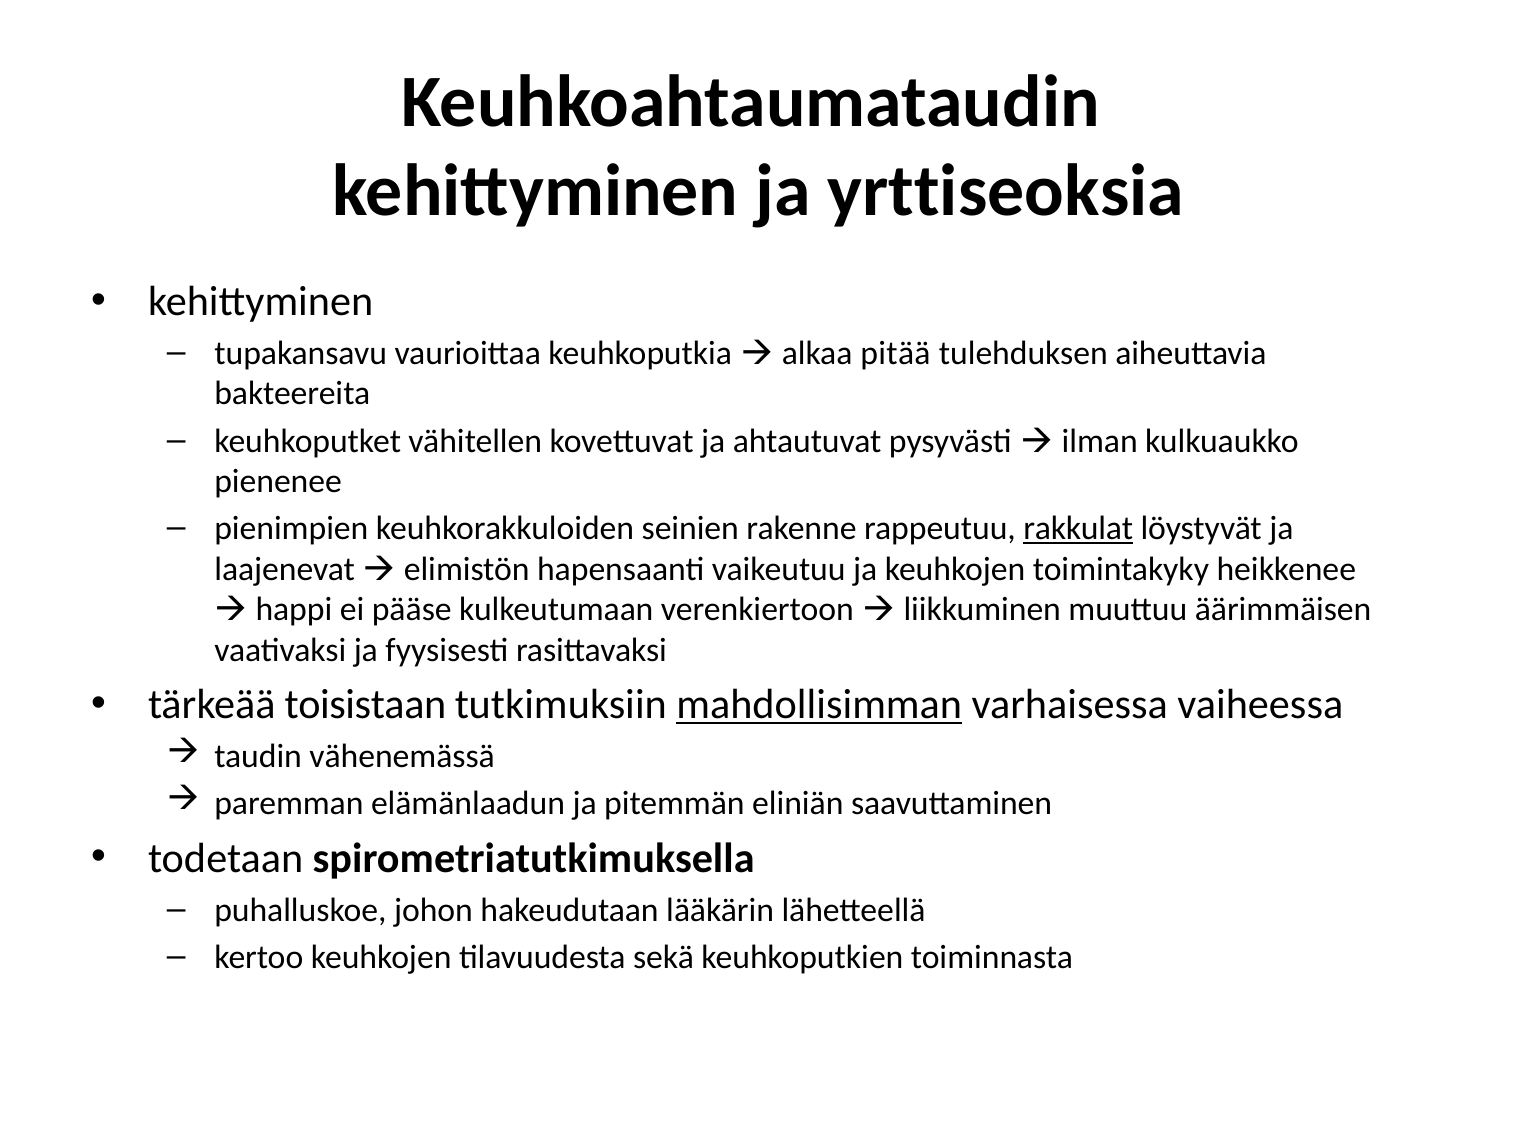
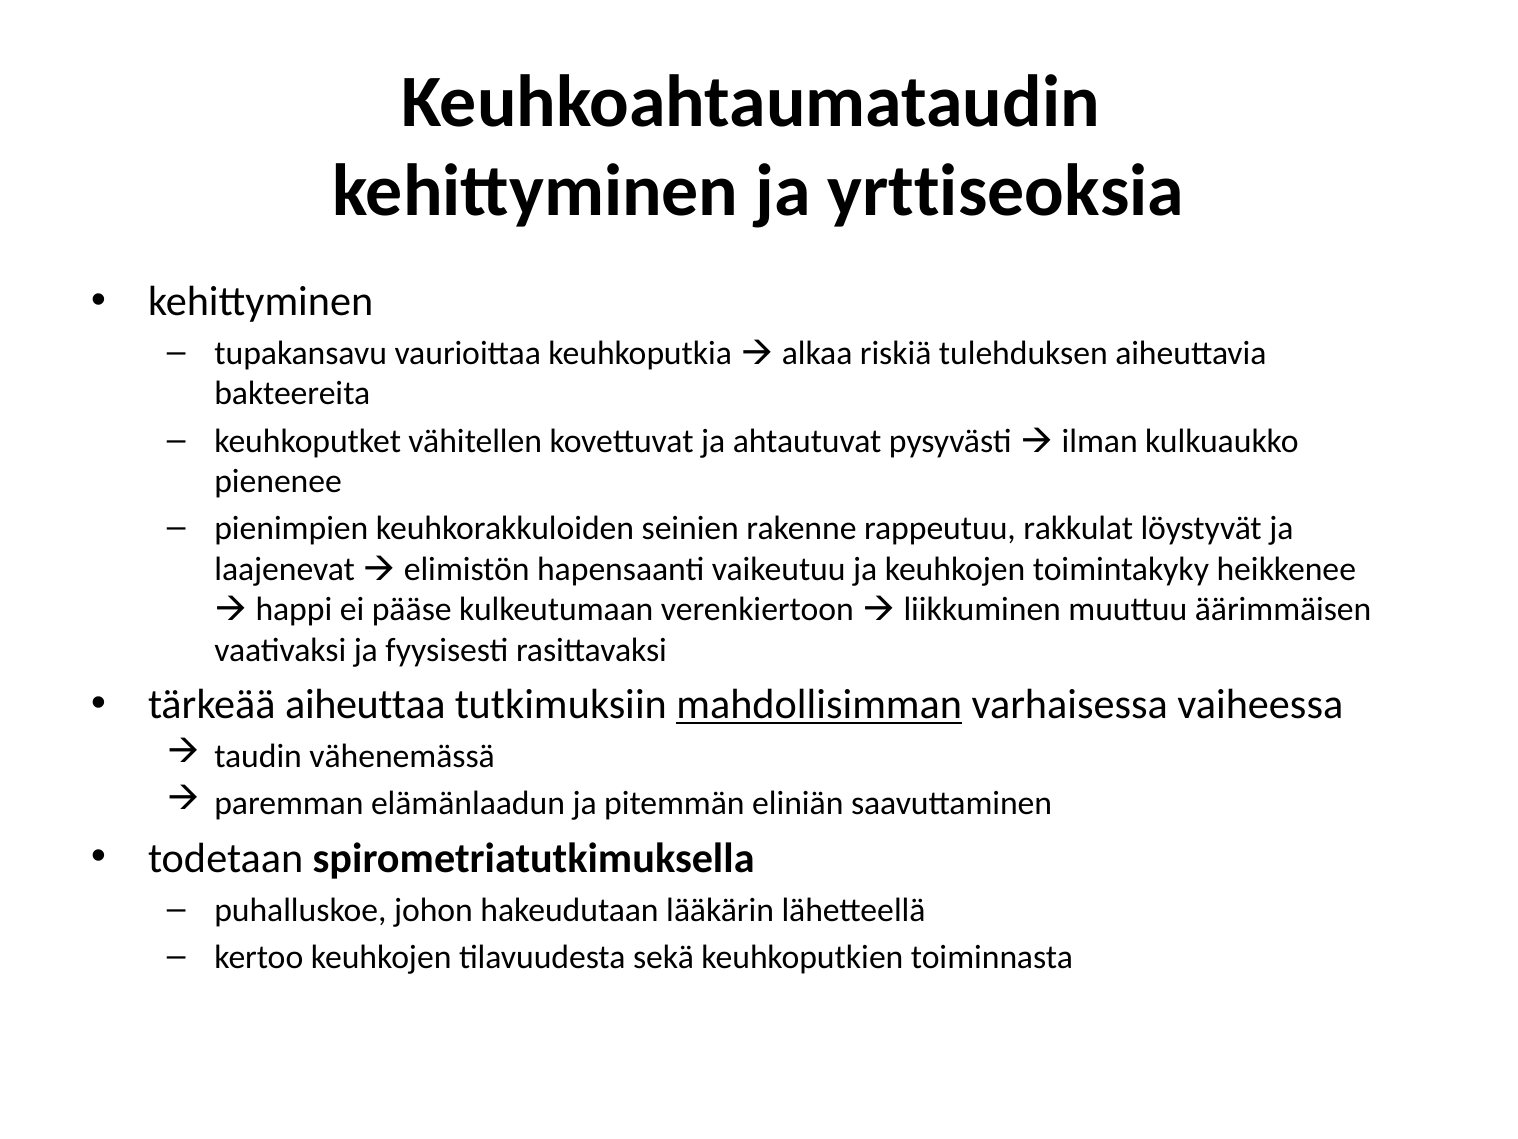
pitää: pitää -> riskiä (896, 353)
rakkulat underline: present -> none (1078, 529)
toisistaan: toisistaan -> aiheuttaa (365, 704)
